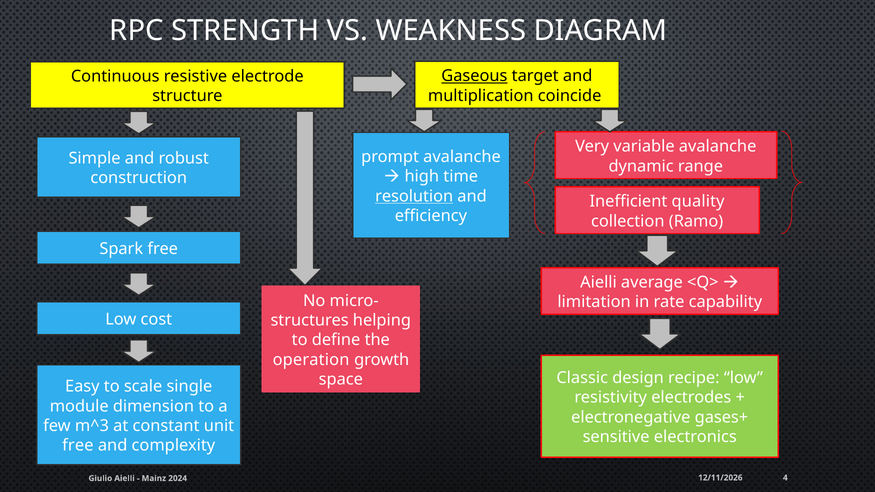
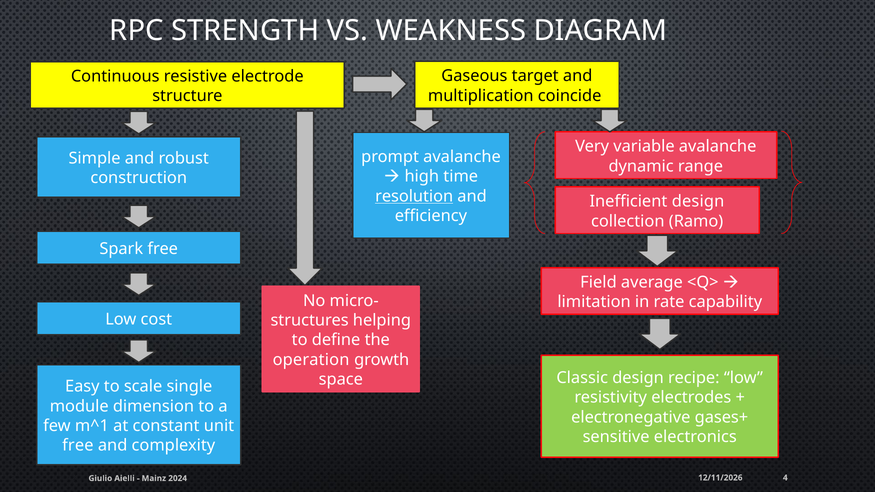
Gaseous underline: present -> none (474, 76)
Inefficient quality: quality -> design (698, 202)
Aielli: Aielli -> Field (598, 282)
m^3: m^3 -> m^1 (92, 426)
